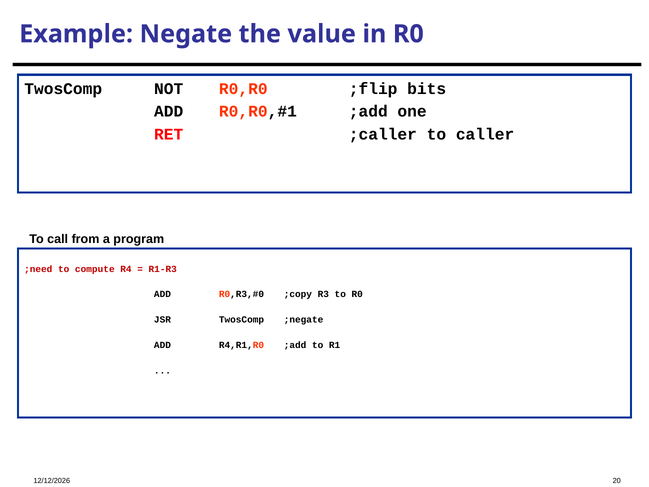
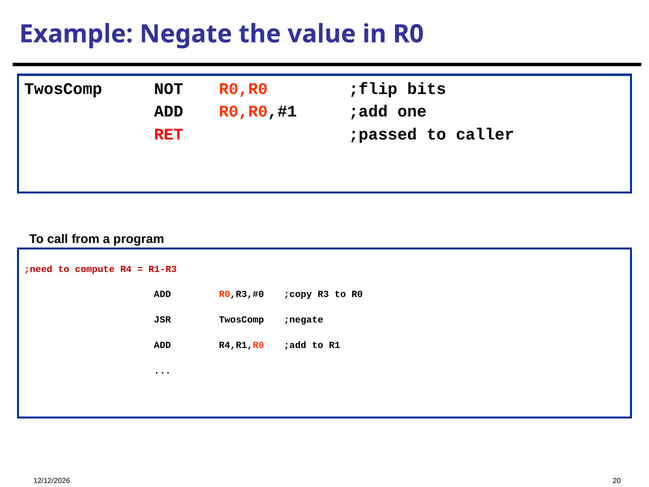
;caller: ;caller -> ;passed (383, 134)
